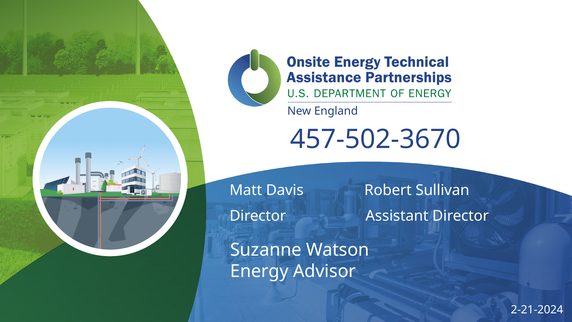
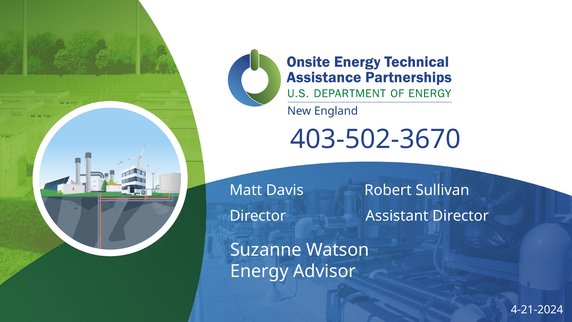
457-502-3670: 457-502-3670 -> 403-502-3670 (375, 139)
2-21-2024: 2-21-2024 -> 4-21-2024 (537, 310)
